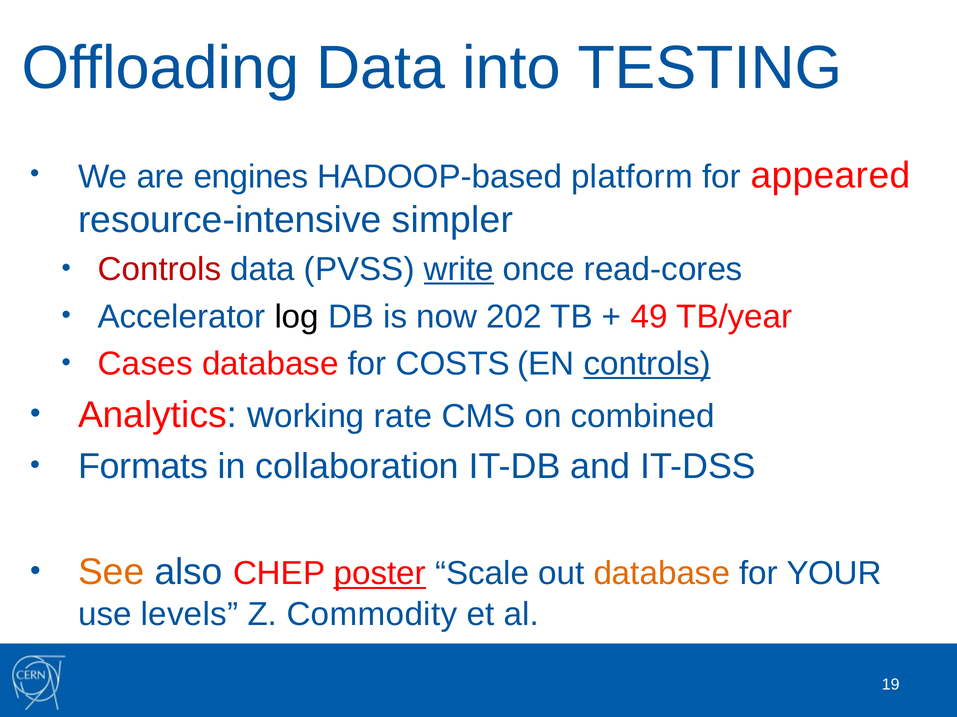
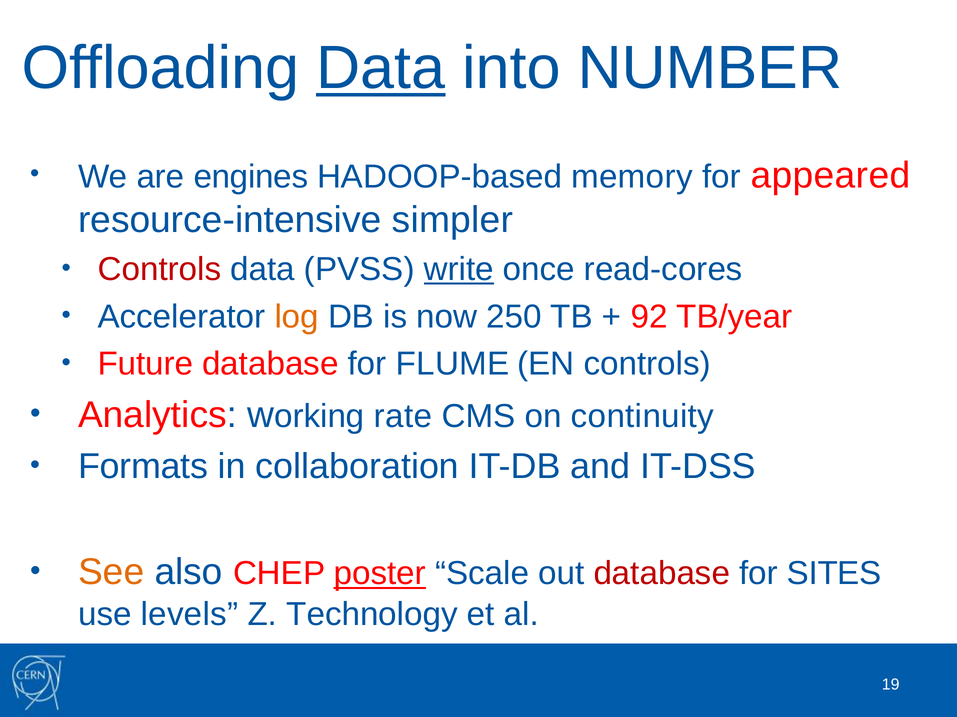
Data underline: none -> present (381, 68)
TESTING: TESTING -> NUMBER (710, 68)
platform: platform -> memory (632, 177)
log colour: black -> orange (297, 317)
202: 202 -> 250 (514, 317)
49: 49 -> 92 (649, 317)
Cases: Cases -> Future (145, 364)
COSTS: COSTS -> FLUME (453, 364)
controls underline: present -> none (647, 364)
combined: combined -> continuity (642, 417)
database colour: orange -> red (662, 574)
YOUR: YOUR -> SITES (834, 574)
Commodity: Commodity -> Technology (372, 615)
